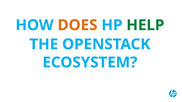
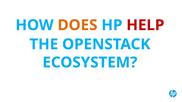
HELP colour: green -> red (145, 25)
